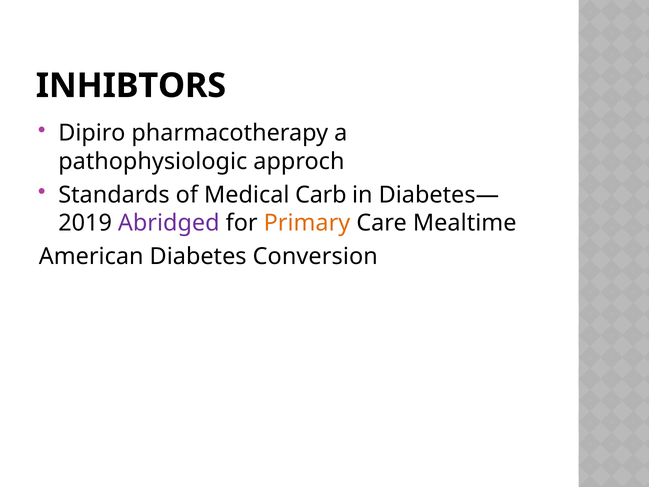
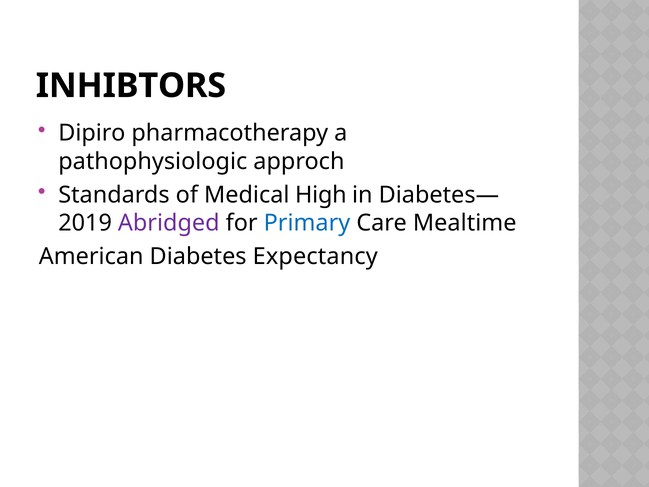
Carb: Carb -> High (321, 195)
Primary colour: orange -> blue (307, 223)
Conversion: Conversion -> Expectancy (315, 256)
